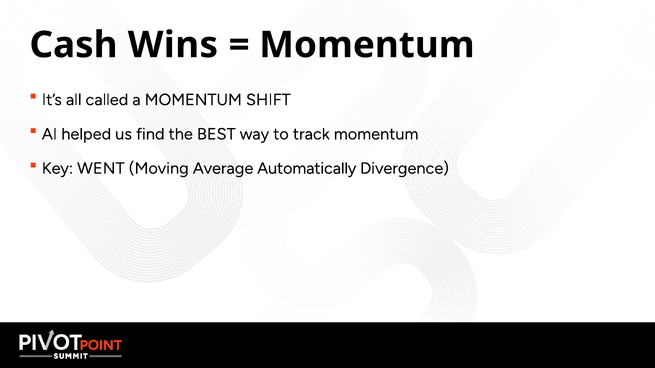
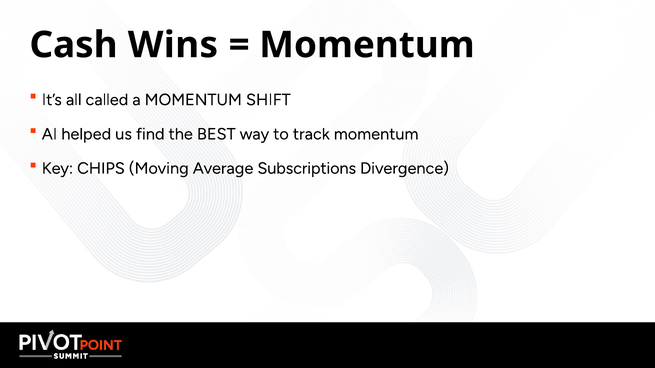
WENT: WENT -> CHIPS (101, 169)
Automatically: Automatically -> Subscriptions (307, 169)
